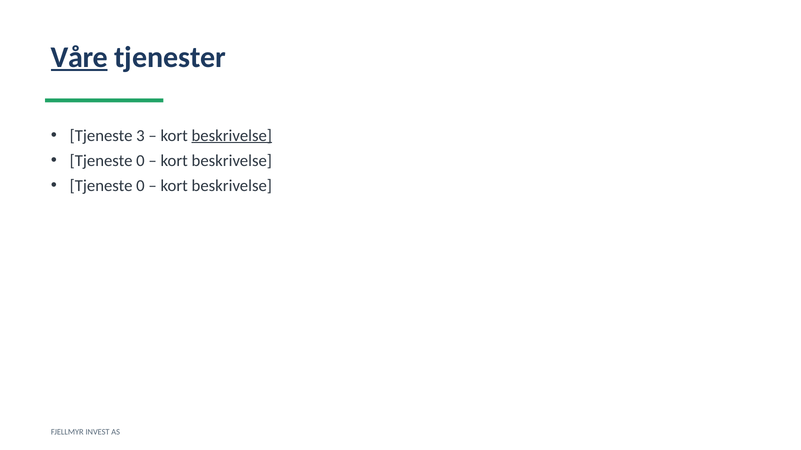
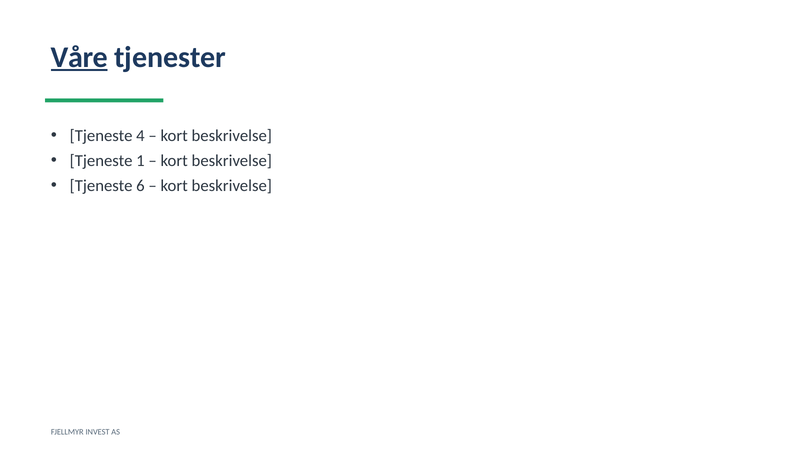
3: 3 -> 4 (140, 136)
beskrivelse underline: present -> none (232, 136)
0: 0 -> 1 (140, 161)
0: 0 -> 6 (140, 186)
